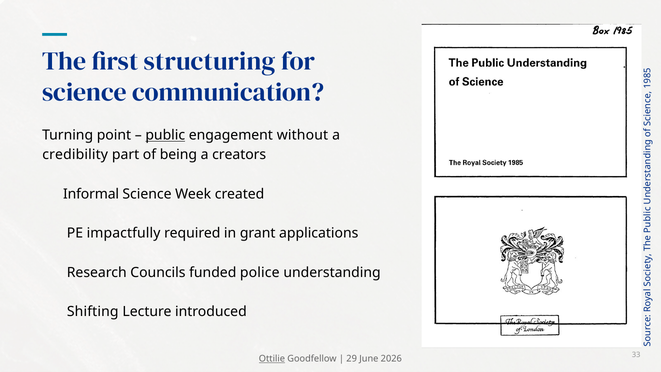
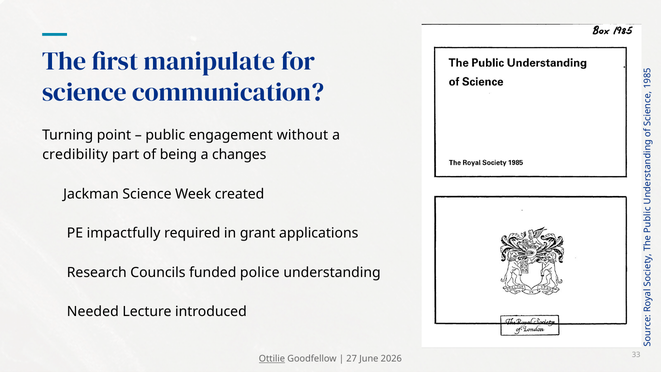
structuring: structuring -> manipulate (210, 61)
public underline: present -> none (165, 135)
creators: creators -> changes (239, 155)
Informal: Informal -> Jackman (91, 194)
Shifting: Shifting -> Needed (93, 312)
29: 29 -> 27 (352, 358)
